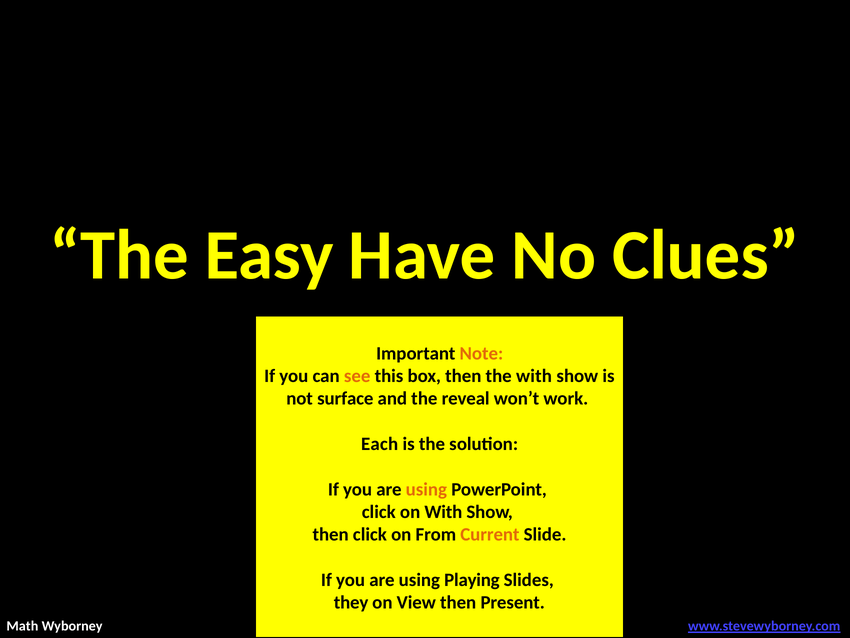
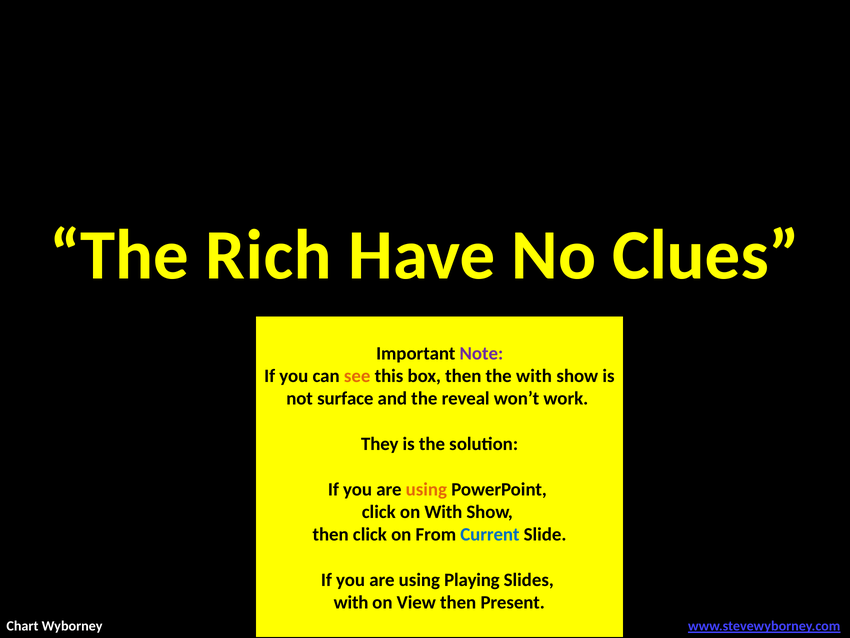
Easy: Easy -> Rich (268, 255)
Note colour: orange -> purple (481, 353)
Each: Each -> They (380, 444)
Current colour: orange -> blue (490, 534)
they: they -> with (351, 602)
Math: Math -> Chart (22, 625)
